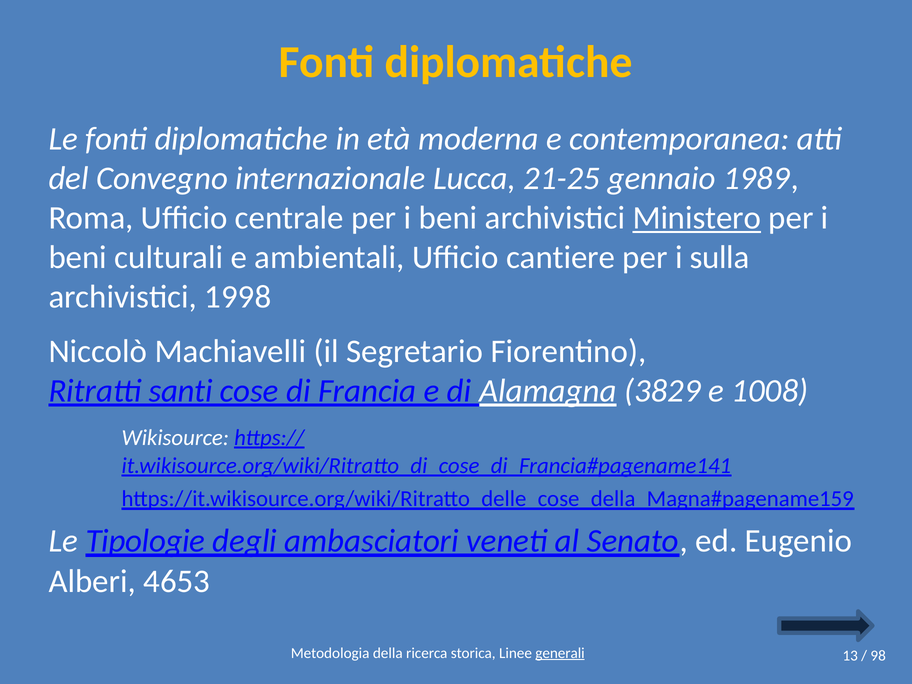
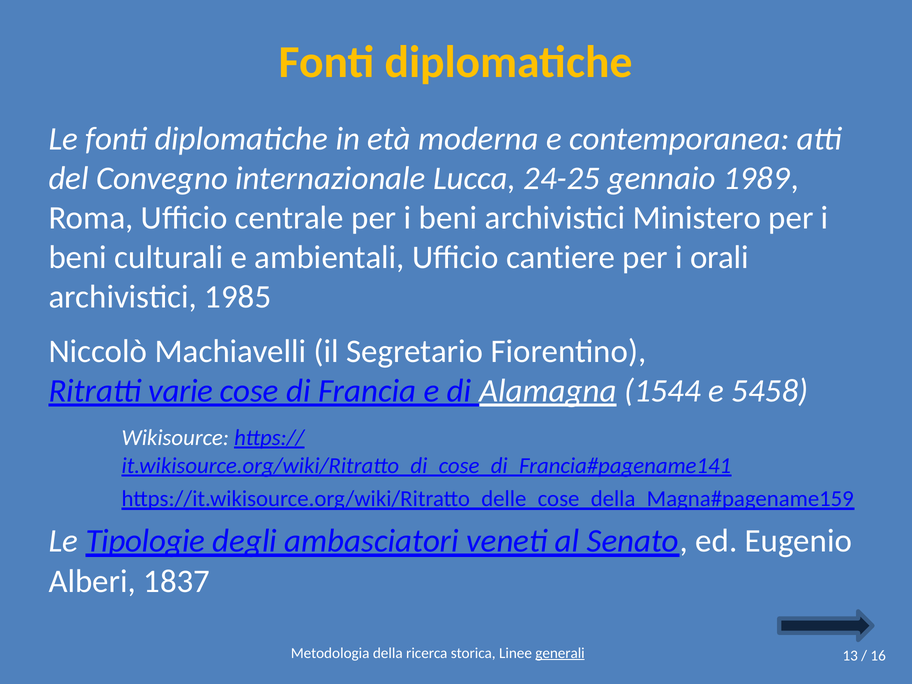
21-25: 21-25 -> 24-25 (562, 178)
Ministero underline: present -> none (697, 218)
sulla: sulla -> orali (719, 257)
1998: 1998 -> 1985 (238, 297)
santi: santi -> varie (181, 391)
3829: 3829 -> 1544 (662, 391)
1008: 1008 -> 5458 (770, 391)
4653: 4653 -> 1837 (177, 581)
98: 98 -> 16 (878, 656)
